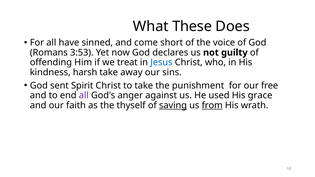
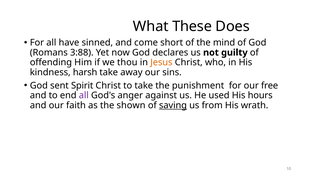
voice: voice -> mind (224, 43)
3:53: 3:53 -> 3:88 (82, 53)
treat: treat -> thou (127, 63)
Jesus colour: blue -> orange (161, 63)
grace: grace -> hours (260, 96)
thyself: thyself -> shown (131, 105)
from underline: present -> none (212, 105)
